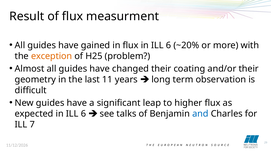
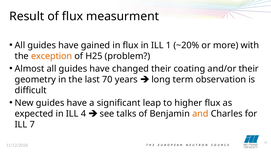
flux in ILL 6: 6 -> 1 (169, 45)
11: 11 -> 70 (107, 80)
expected in ILL 6: 6 -> 4 (83, 114)
and colour: blue -> orange (200, 114)
